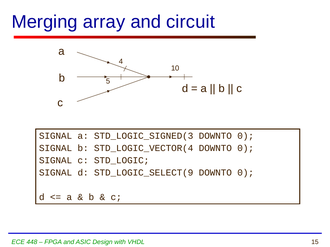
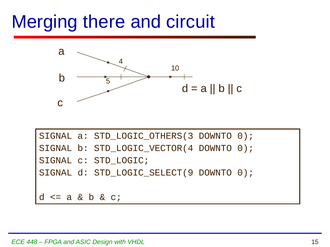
array: array -> there (104, 22)
STD_LOGIC_SIGNED(3: STD_LOGIC_SIGNED(3 -> STD_LOGIC_OTHERS(3 (144, 136)
